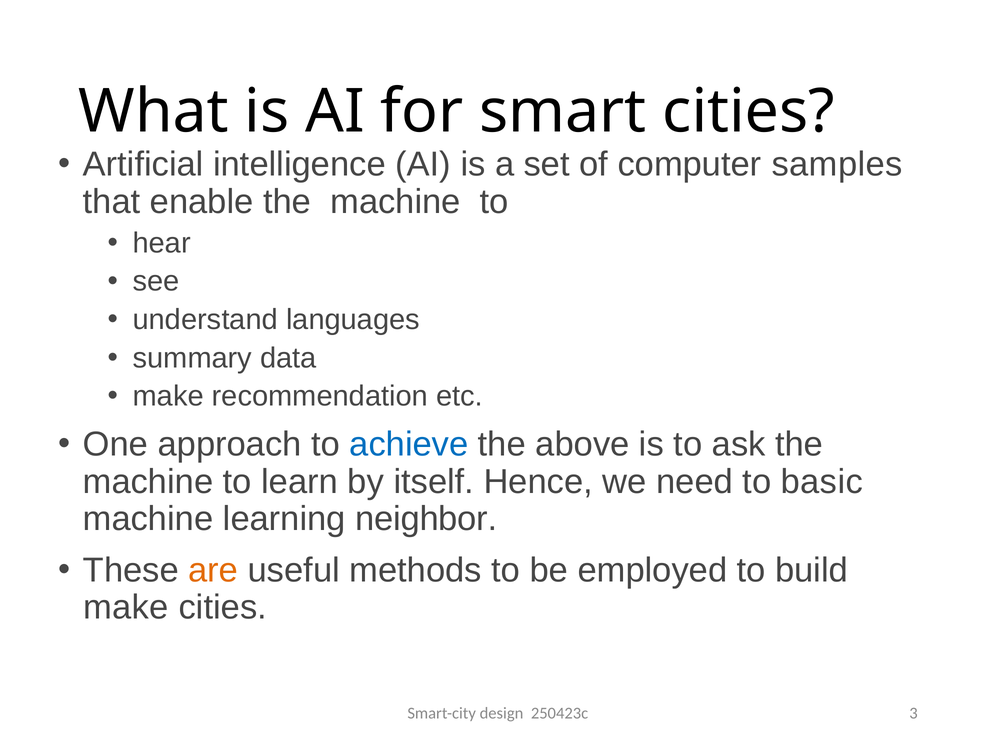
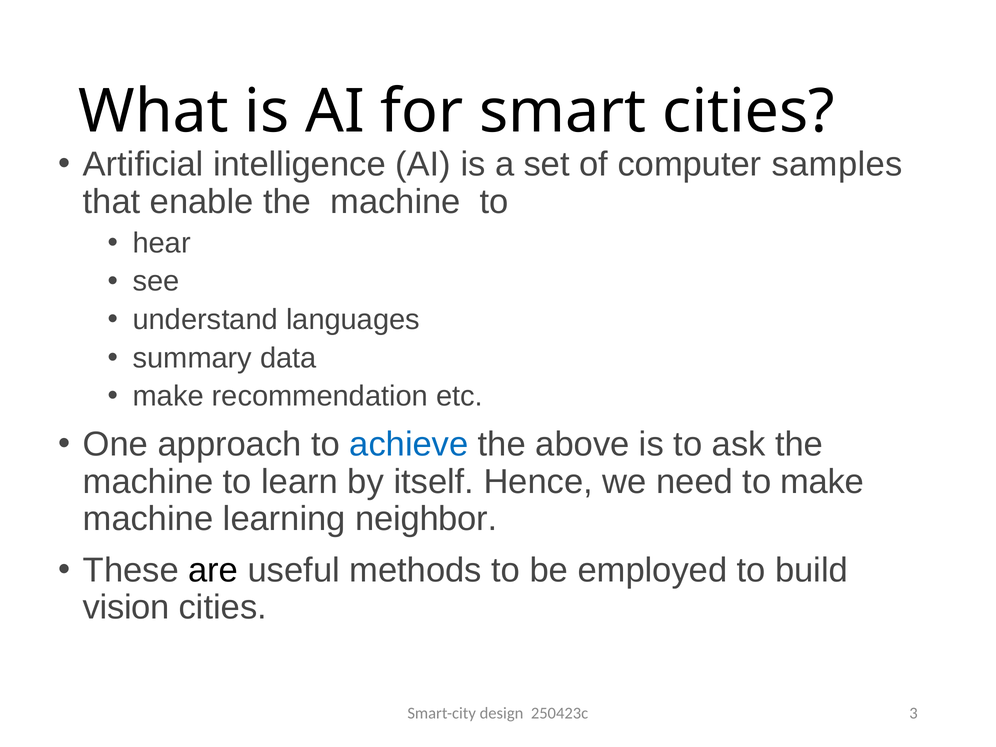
to basic: basic -> make (822, 482)
are colour: orange -> black (213, 570)
make: make -> vision (126, 608)
